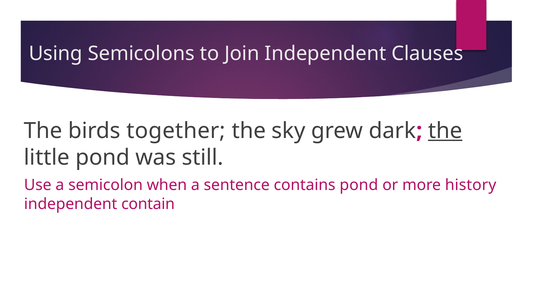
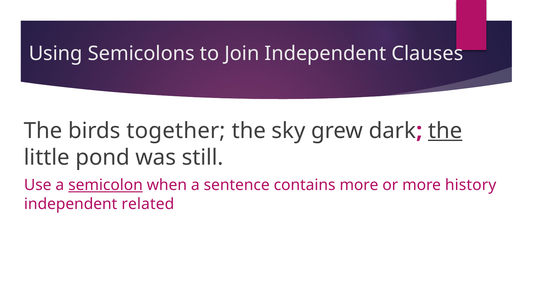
semicolon underline: none -> present (106, 185)
contains pond: pond -> more (359, 185)
contain: contain -> related (148, 204)
